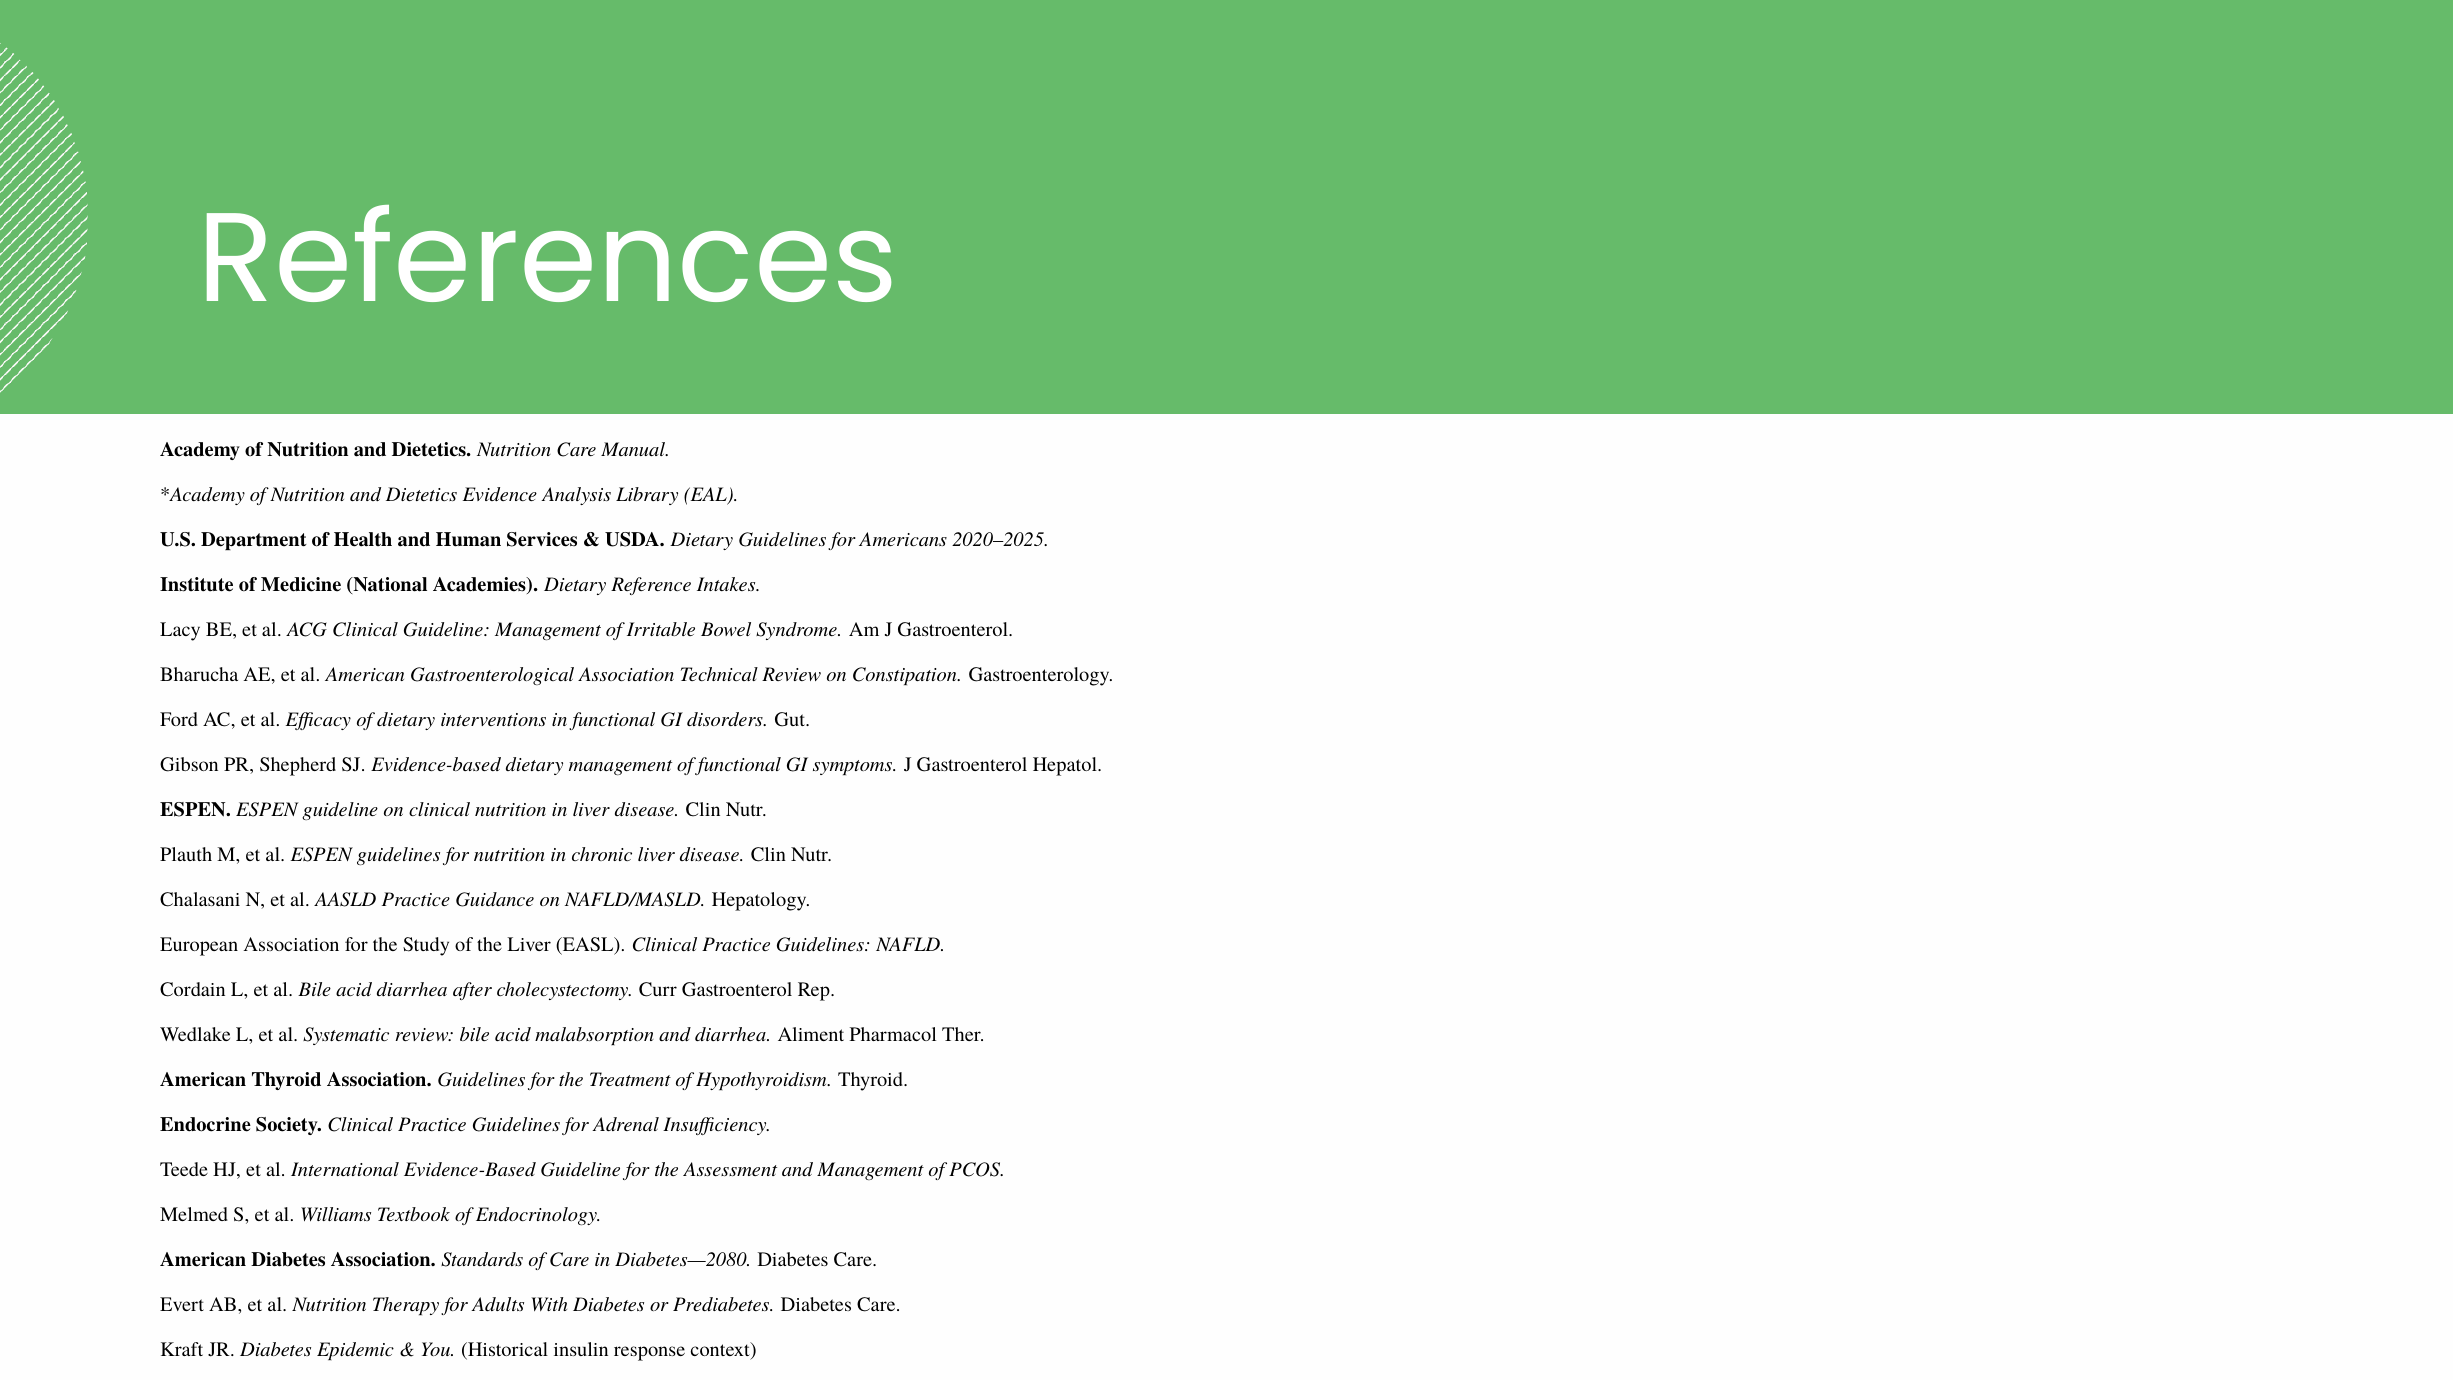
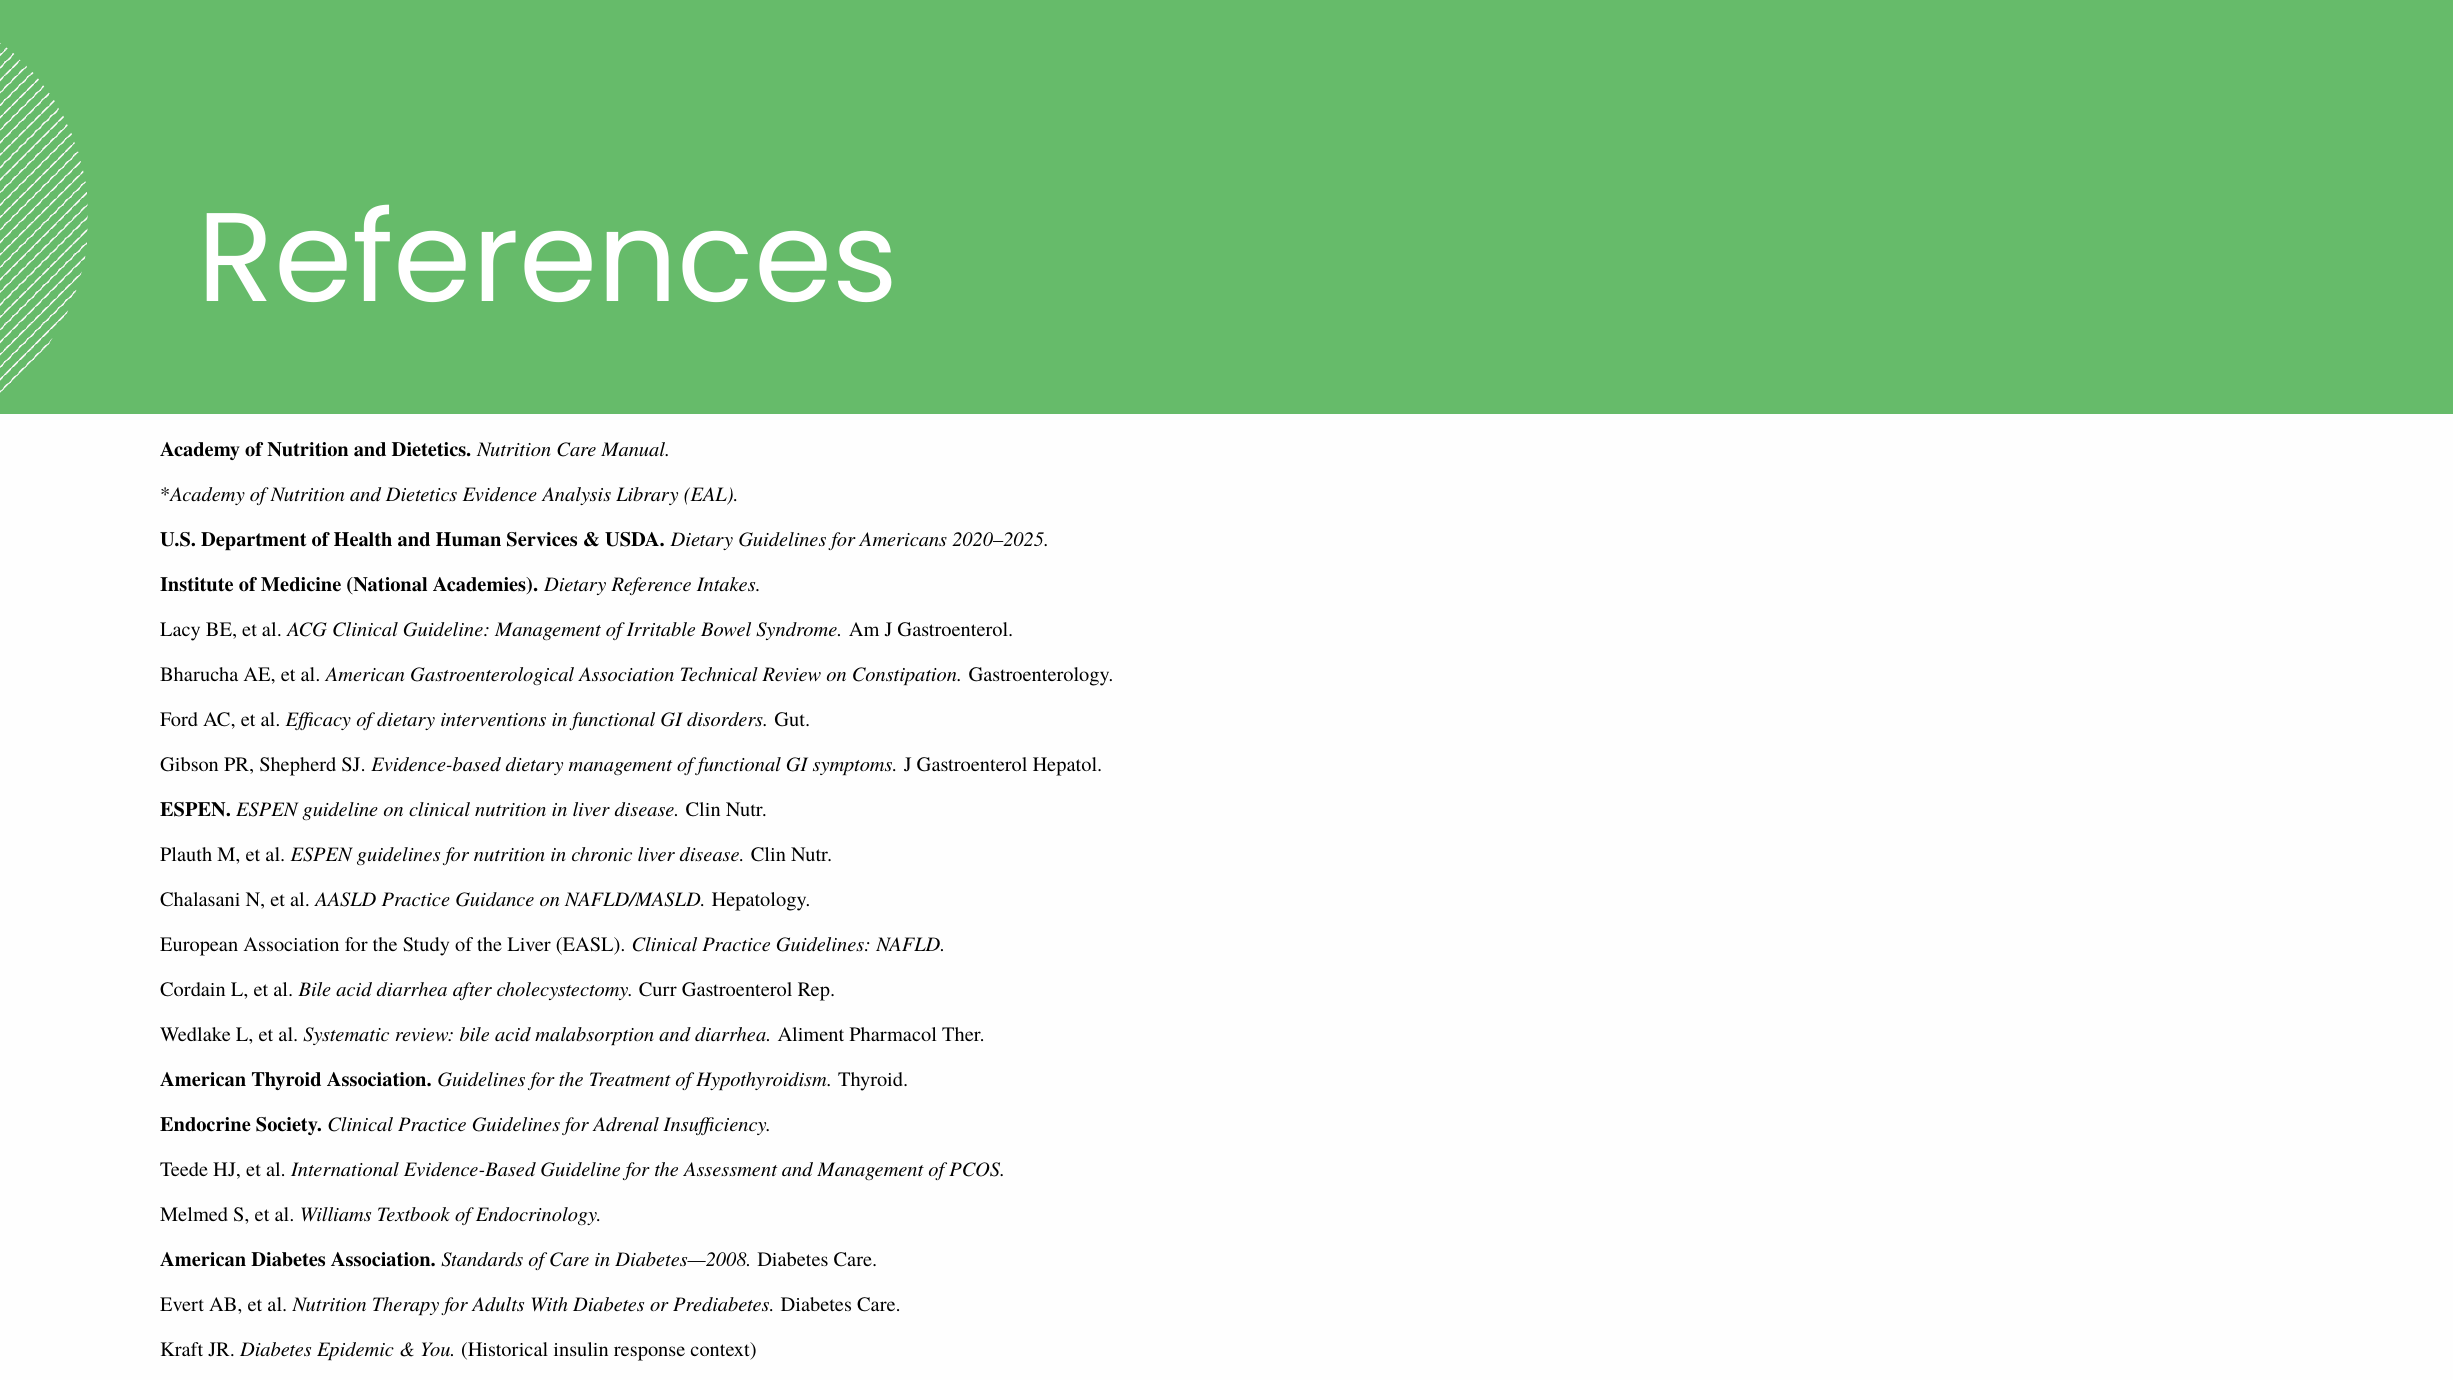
Diabetes—2080: Diabetes—2080 -> Diabetes—2008 (684, 1259)
